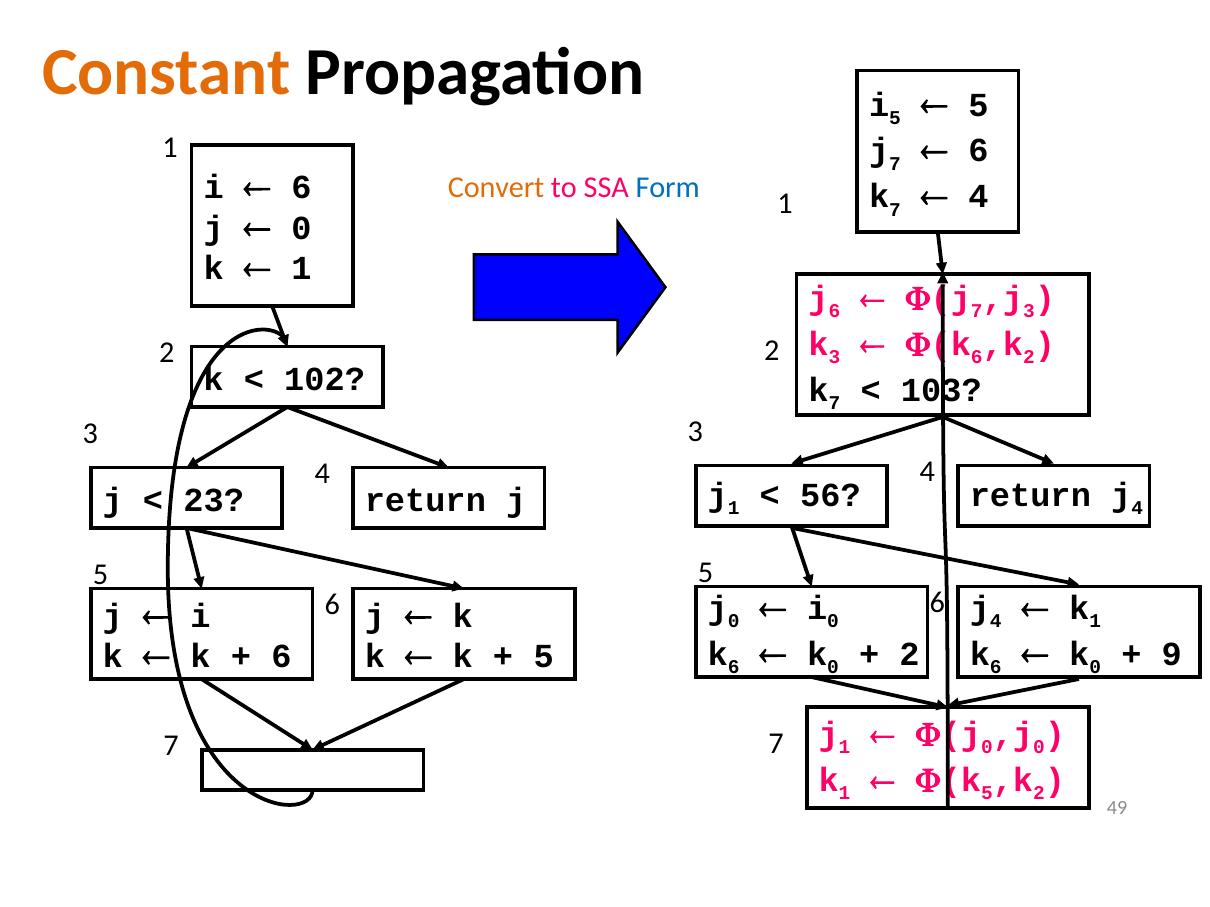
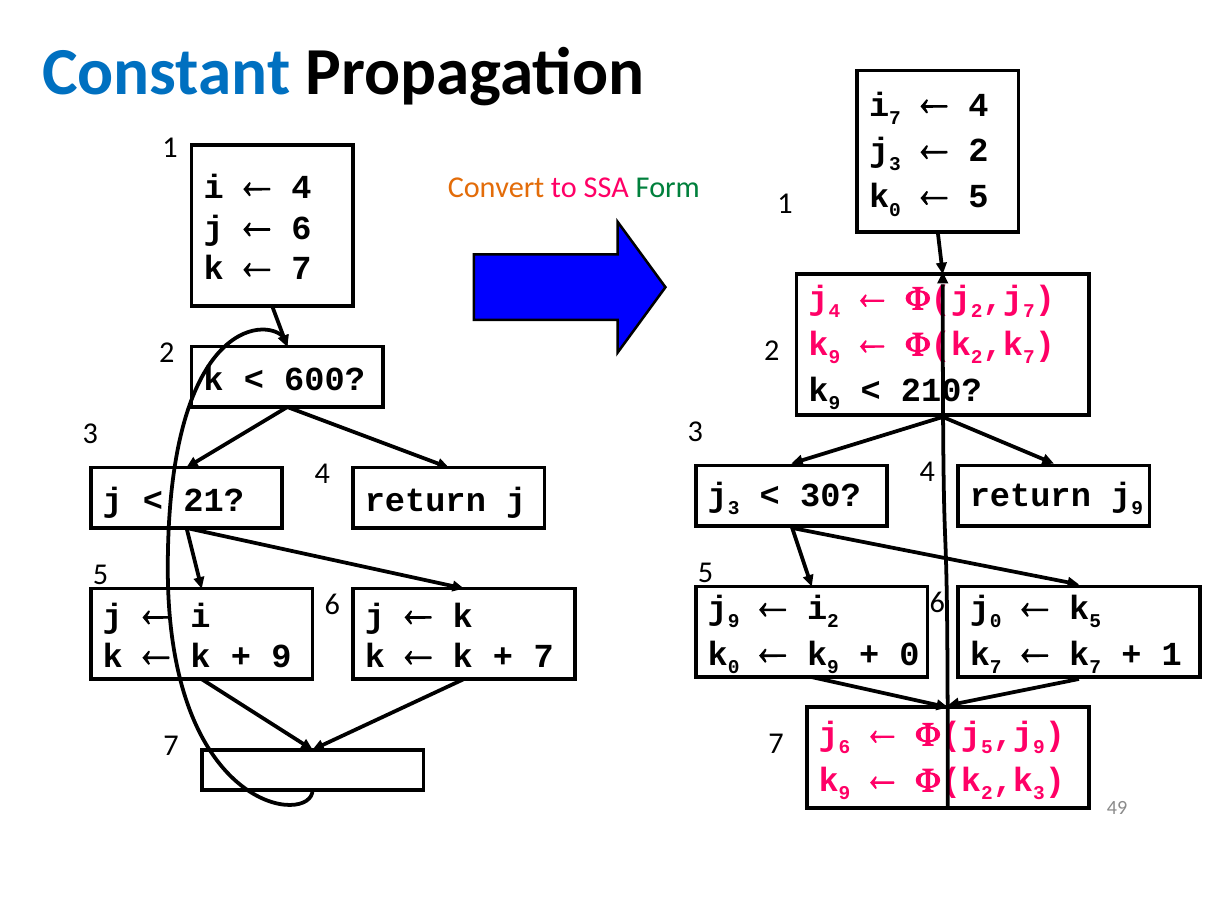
Constant colour: orange -> blue (167, 72)
i 5: 5 -> 7 (895, 118)
5: 5 -> 4 (979, 105)
7: 7 -> 3 (895, 164)
6: 6 -> 2 (979, 151)
Form colour: blue -> green (668, 188)
6: 6 -> 4 (301, 188)
7: 7 -> 0 (895, 210)
4: 4 -> 5 (979, 197)
0: 0 -> 6 (301, 228)
1: 1 -> 7 (301, 269)
j 6: 6 -> 4 (834, 312)
7: 7 -> 2 (977, 312)
3: 3 -> 7 (1029, 312)
3: 3 -> 9 (834, 357)
6: 6 -> 2 (977, 357)
2: 2 -> 7 (1029, 357)
102: 102 -> 600 (325, 379)
7: 7 -> 9 (834, 403)
103: 103 -> 210 (941, 390)
1: 1 -> 3 (734, 509)
56: 56 -> 30 (830, 495)
return j 4: 4 -> 9 (1137, 509)
23: 23 -> 21 (214, 500)
0: 0 -> 9 (734, 622)
i 0: 0 -> 2 (833, 622)
4: 4 -> 0 (996, 622)
1: 1 -> 5 (1095, 622)
6: 6 -> 0 (734, 668)
0: 0 -> 9 (833, 668)
2: 2 -> 0 (910, 655)
6: 6 -> 7 (996, 668)
0: 0 -> 7 (1095, 668)
9: 9 -> 1 (1172, 655)
6: 6 -> 9 (281, 657)
5: 5 -> 7 (544, 657)
1: 1 -> 6 (845, 748)
0: 0 -> 5 (987, 748)
0: 0 -> 9 (1039, 748)
1: 1 -> 9 (845, 794)
5: 5 -> 2 (987, 794)
2: 2 -> 3 (1039, 794)
